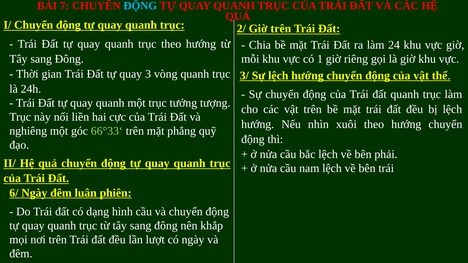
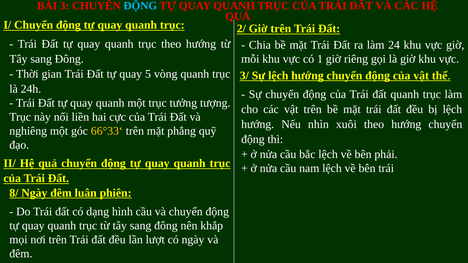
7: 7 -> 3 (65, 6)
3: 3 -> 5 (148, 74)
66°33‘ colour: light green -> yellow (107, 131)
6/: 6/ -> 8/ (14, 193)
